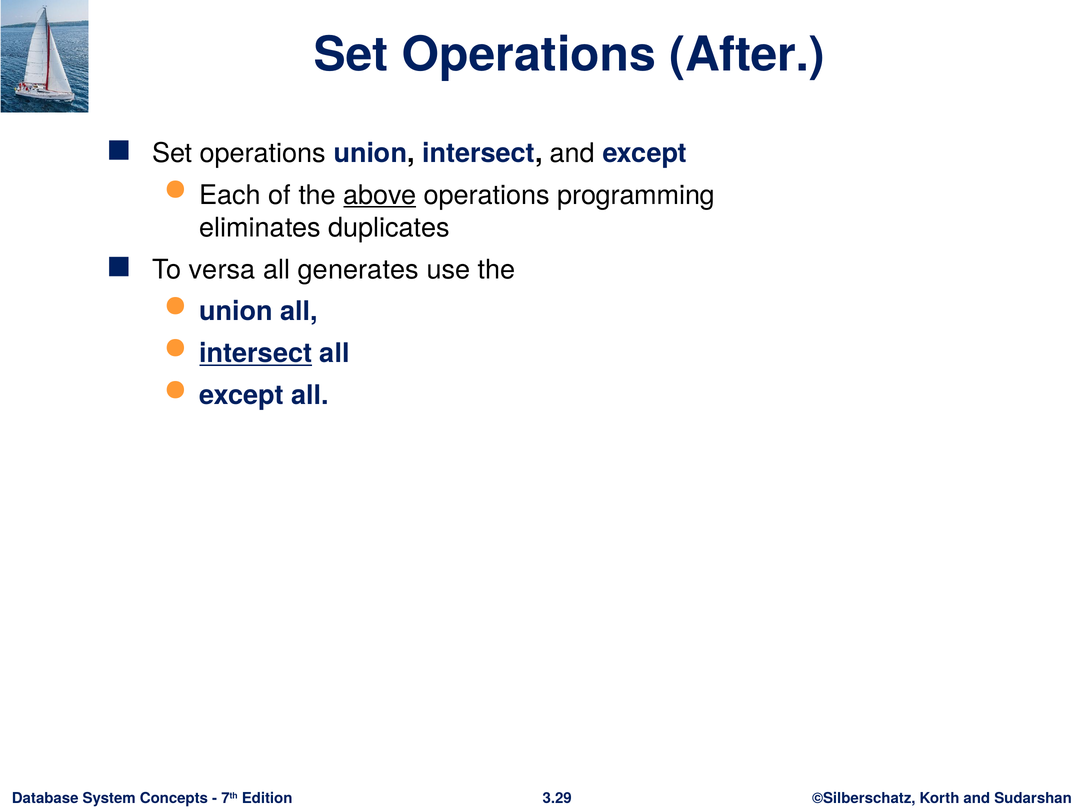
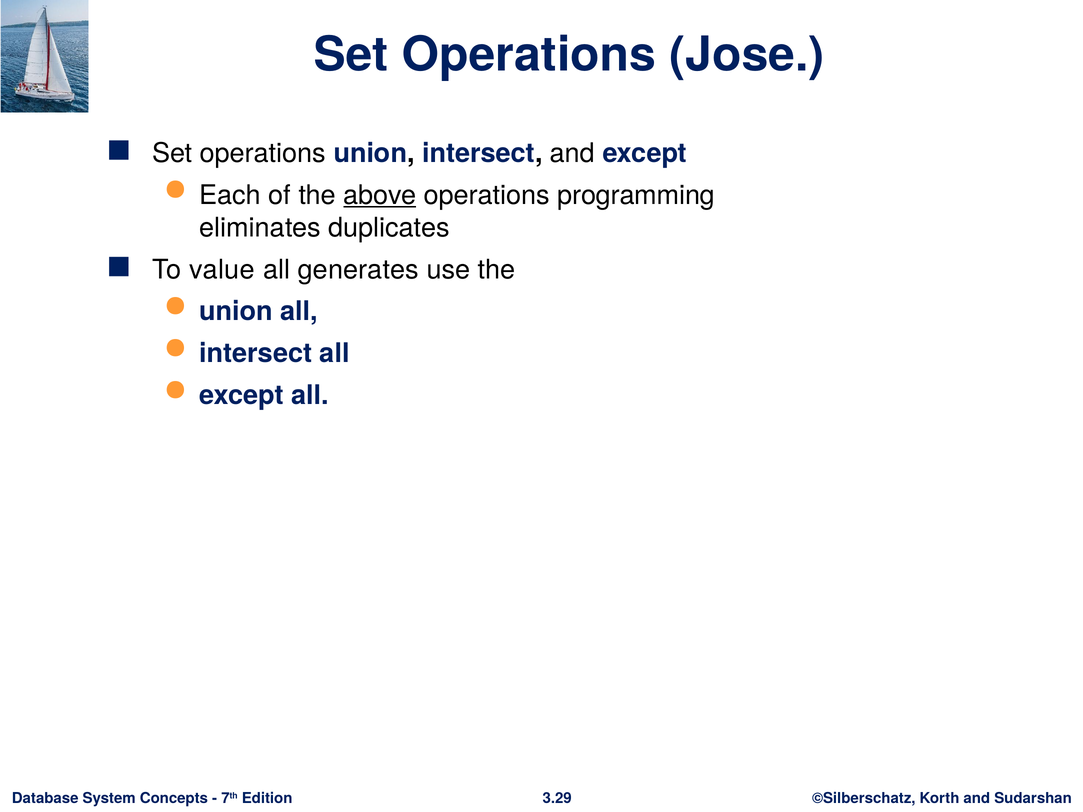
After: After -> Jose (747, 55)
versa: versa -> value (222, 270)
intersect underline: present -> none (256, 354)
